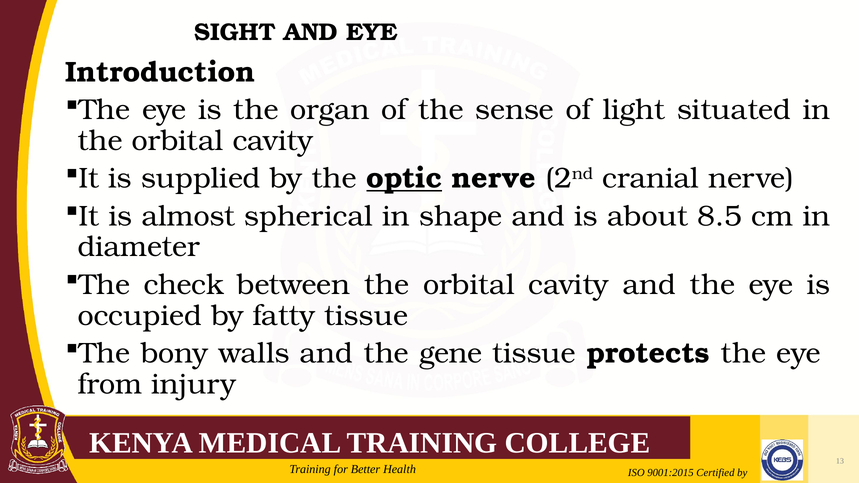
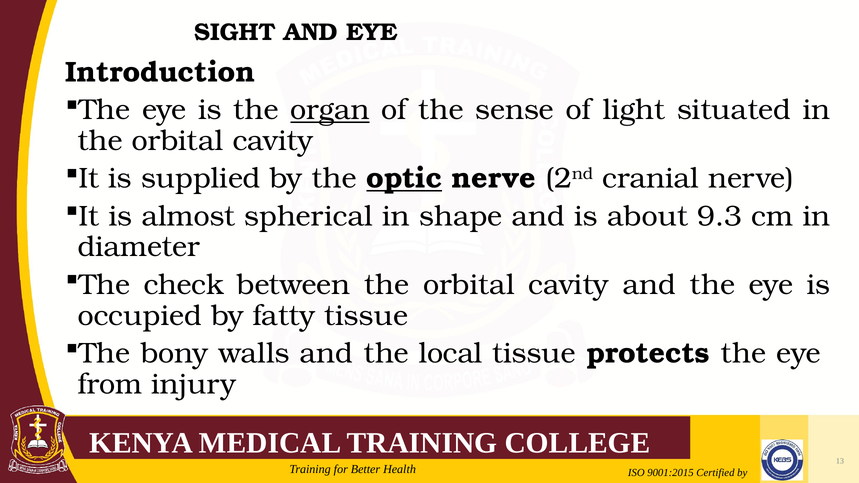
organ underline: none -> present (330, 110)
8.5: 8.5 -> 9.3 (720, 216)
gene: gene -> local (451, 353)
